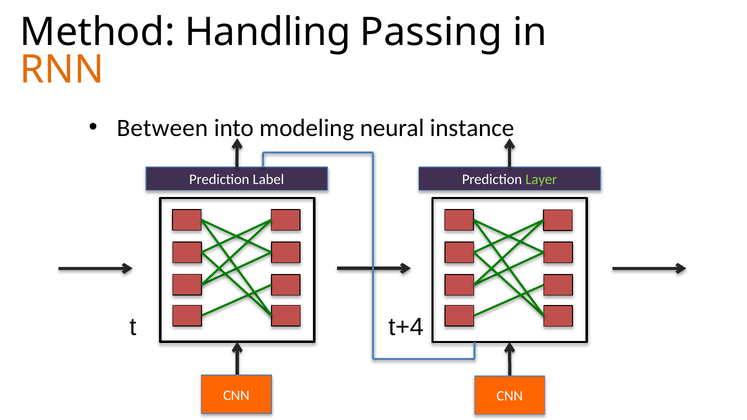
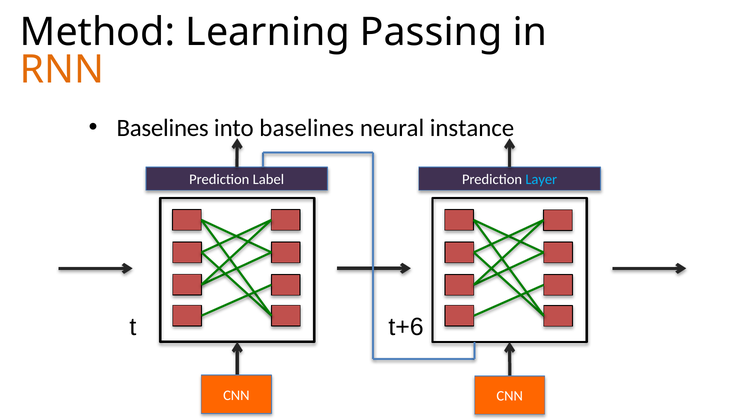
Handling: Handling -> Learning (268, 32)
Between: Between -> Baselines (163, 128)
modeling: modeling -> baselines (307, 128)
Layer colour: light green -> light blue (541, 180)
t+4: t+4 -> t+6 (406, 327)
